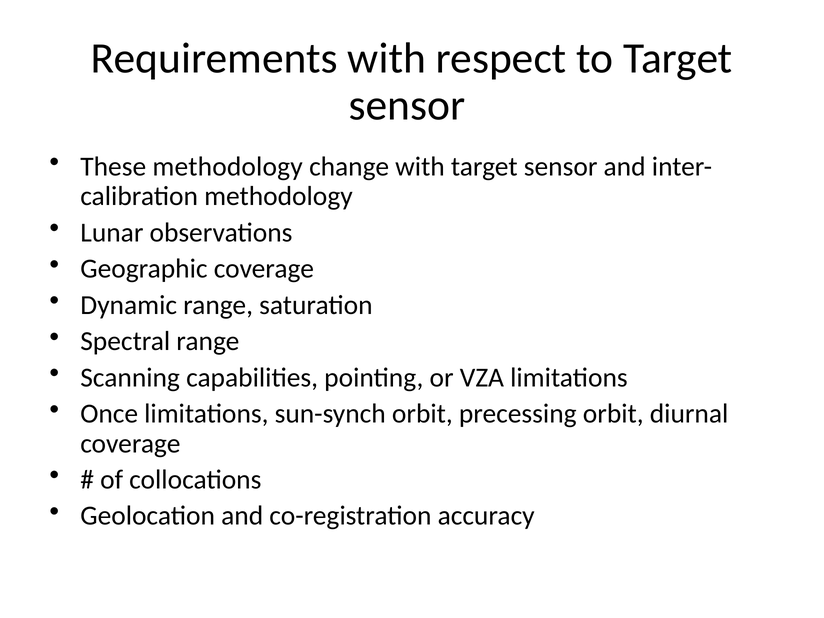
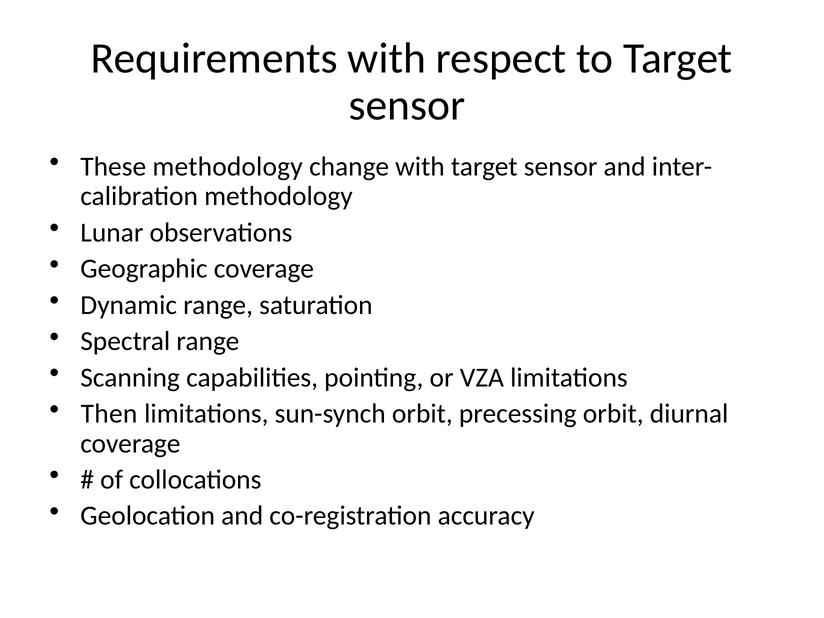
Once: Once -> Then (109, 414)
